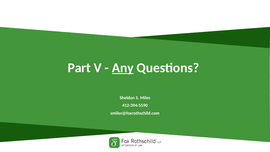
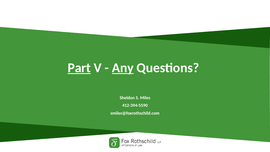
Part underline: none -> present (79, 68)
